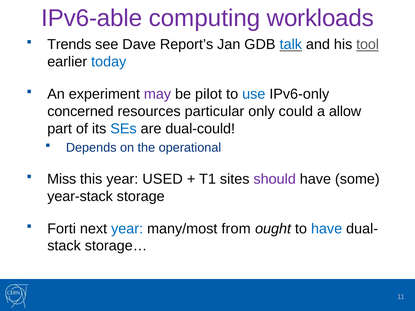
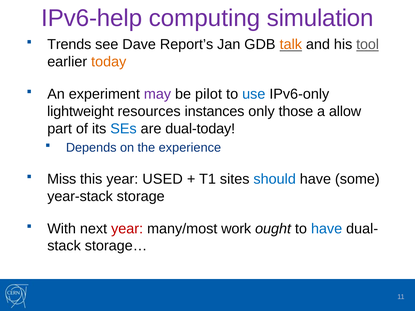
IPv6-able: IPv6-able -> IPv6-help (92, 18)
workloads: workloads -> simulation (320, 18)
talk colour: blue -> orange (291, 45)
today colour: blue -> orange (109, 62)
concerned: concerned -> lightweight (80, 111)
particular: particular -> instances (215, 111)
could: could -> those (296, 111)
dual-could: dual-could -> dual-today (200, 129)
operational: operational -> experience (190, 148)
should colour: purple -> blue (275, 179)
Forti: Forti -> With (62, 229)
year colour: blue -> red (127, 229)
from: from -> work (236, 229)
